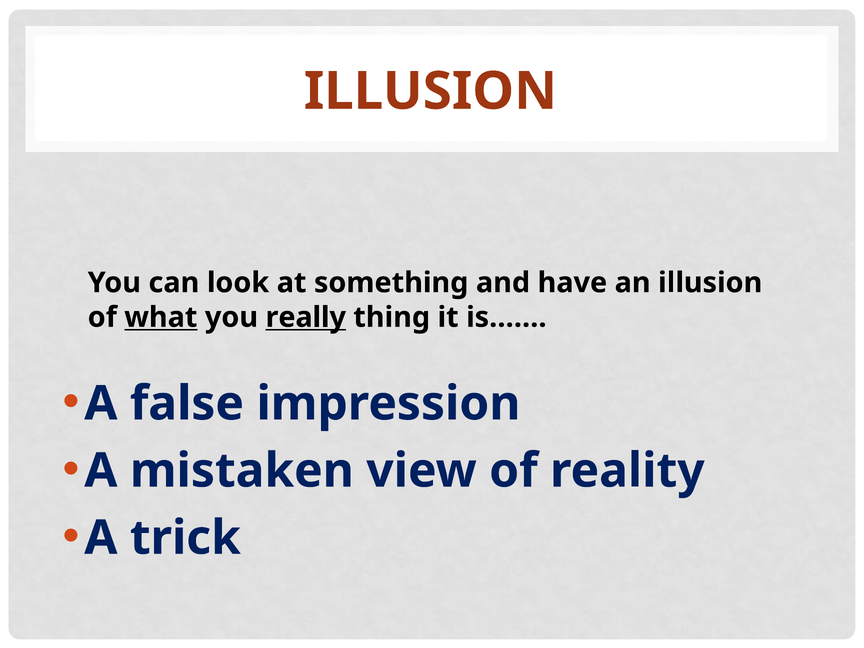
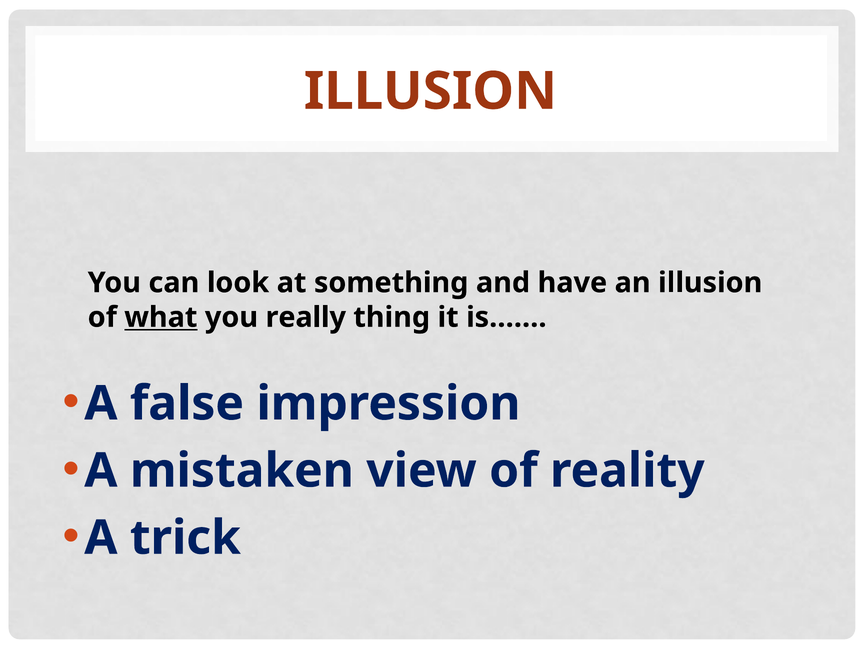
really underline: present -> none (306, 317)
